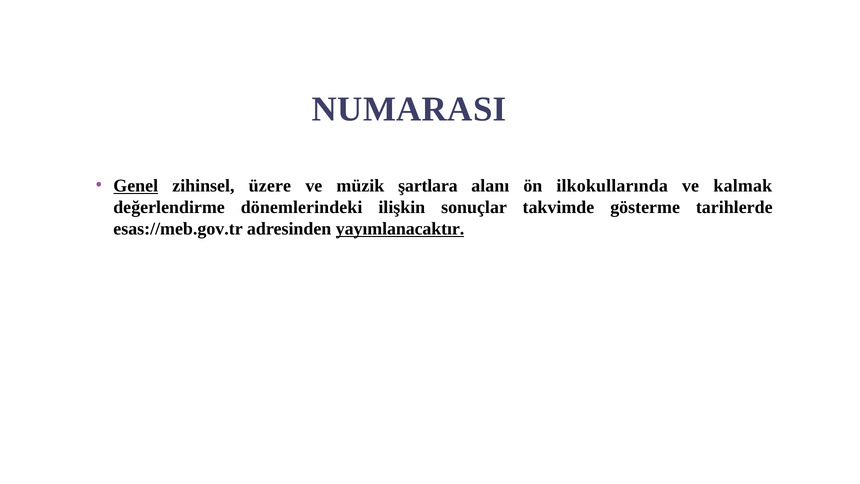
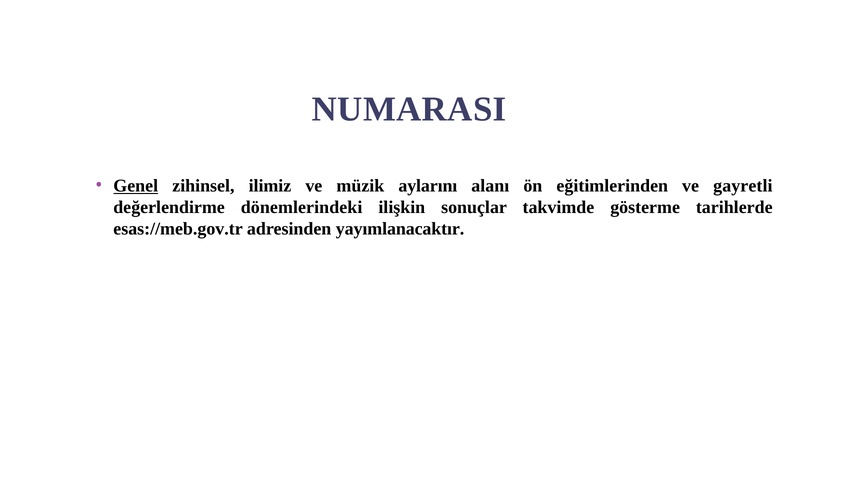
üzere: üzere -> ilimiz (270, 186)
şartlara: şartlara -> aylarını (428, 186)
ilkokullarında: ilkokullarında -> eğitimlerinden (612, 186)
kalmak: kalmak -> gayretli (743, 186)
yayımlanacaktır underline: present -> none (400, 229)
